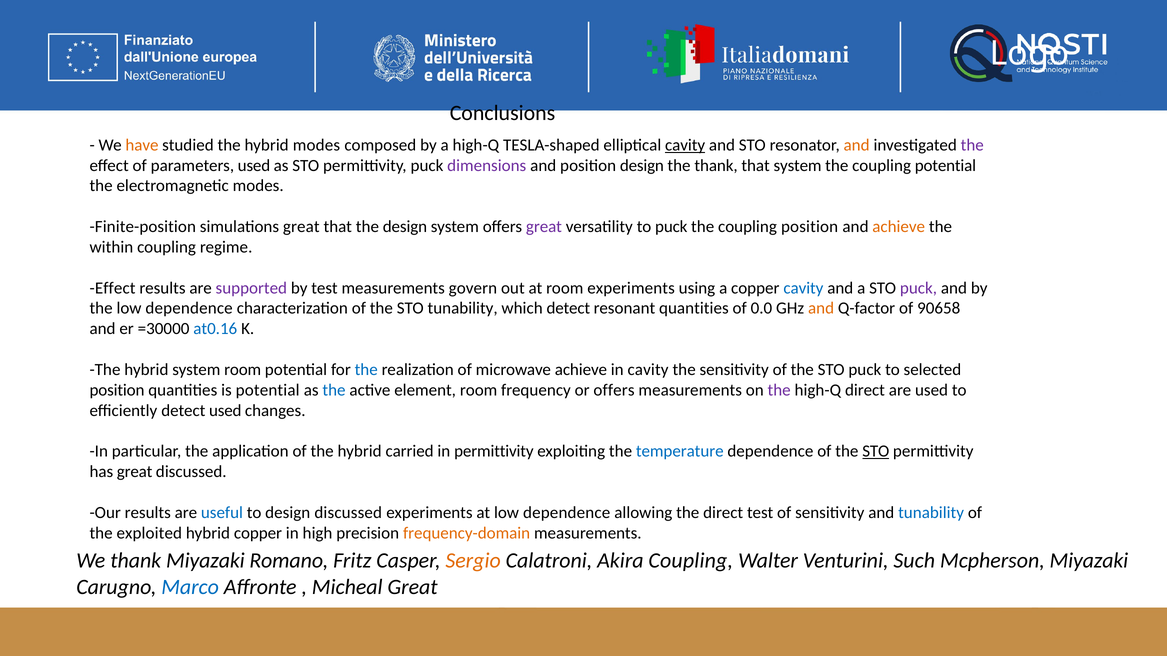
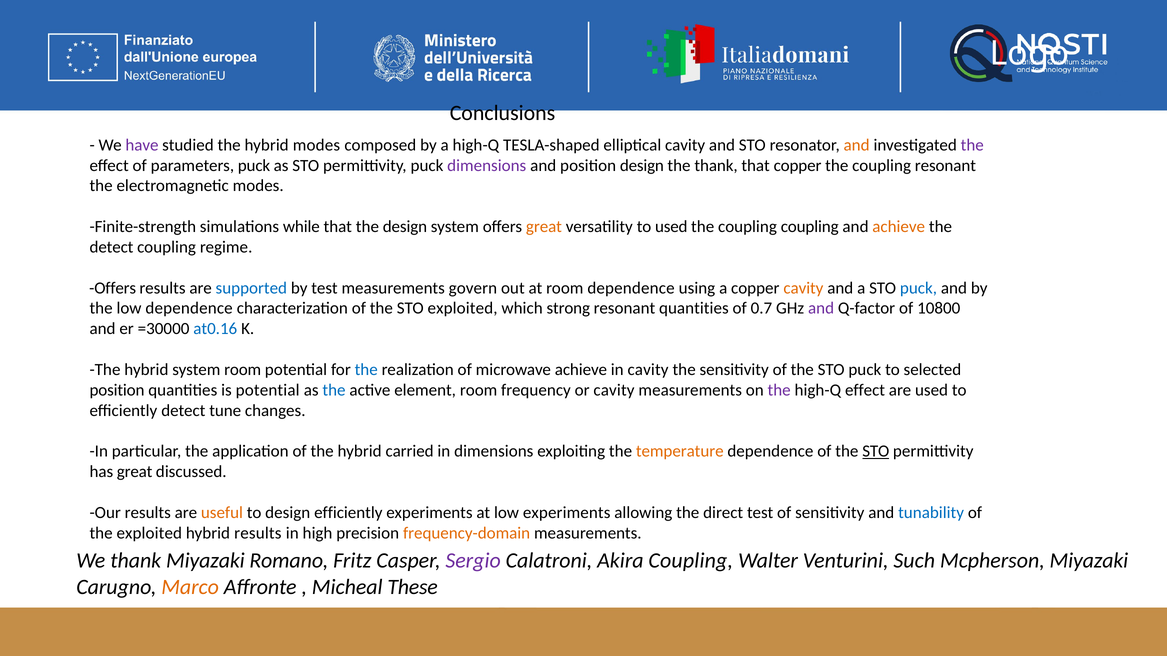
have colour: orange -> purple (142, 145)
cavity underline: present -> none (685, 145)
parameters used: used -> puck (254, 166)
that system: system -> copper (798, 166)
coupling potential: potential -> resonant (945, 166)
Finite-position: Finite-position -> Finite-strength (143, 227)
simulations great: great -> while (301, 227)
great colour: purple -> orange (544, 227)
to puck: puck -> used (671, 227)
coupling position: position -> coupling (810, 227)
within: within -> detect (111, 247)
Effect: Effect -> Offers (113, 288)
supported colour: purple -> blue (251, 288)
room experiments: experiments -> dependence (631, 288)
cavity colour: blue -> orange (803, 288)
puck colour: purple -> blue (918, 288)
STO tunability: tunability -> exploited (463, 309)
which detect: detect -> strong (568, 309)
0.0: 0.0 -> 0.7 (761, 309)
and colour: orange -> purple (821, 309)
90658: 90658 -> 10800 (939, 309)
or offers: offers -> cavity (614, 390)
high-Q direct: direct -> effect (865, 390)
detect used: used -> tune (225, 411)
in permittivity: permittivity -> dimensions (494, 452)
temperature colour: blue -> orange (680, 452)
useful colour: blue -> orange (222, 513)
design discussed: discussed -> efficiently (348, 513)
at low dependence: dependence -> experiments (567, 513)
hybrid copper: copper -> results (258, 533)
Sergio colour: orange -> purple (473, 561)
Marco colour: blue -> orange (190, 587)
Micheal Great: Great -> These (413, 587)
